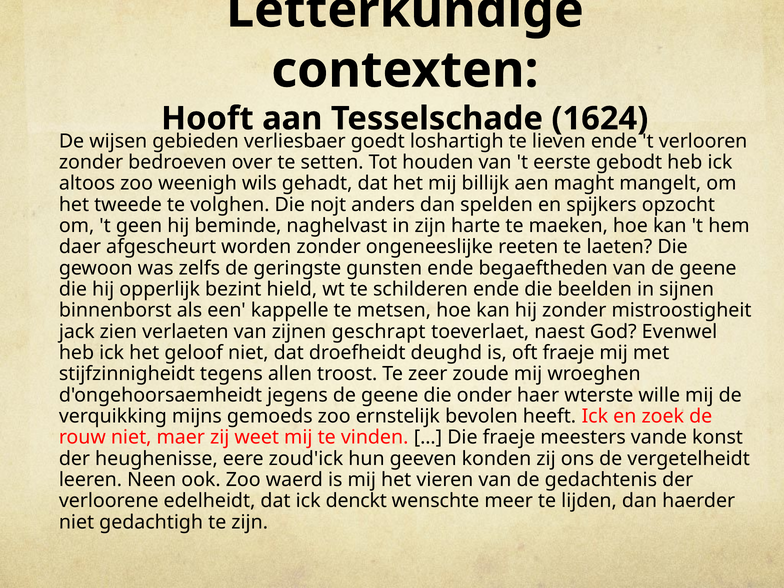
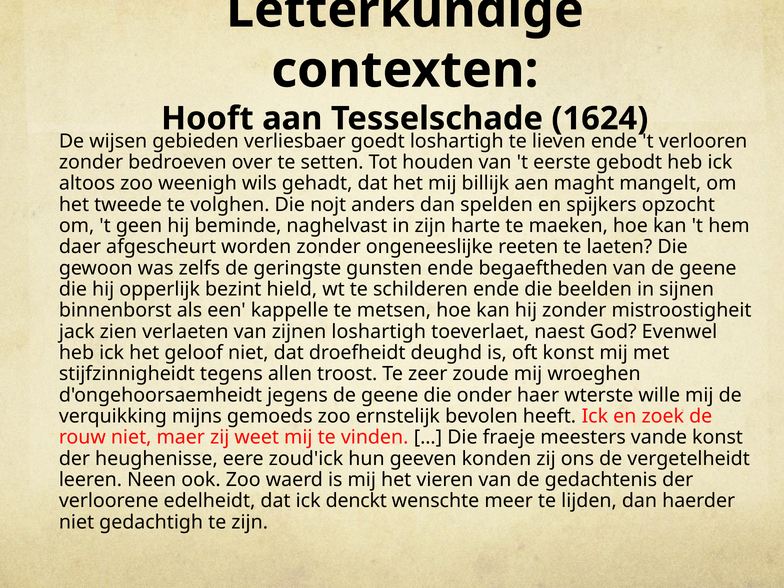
zijnen geschrapt: geschrapt -> loshartigh (379, 332)
oft fraeje: fraeje -> konst (568, 353)
